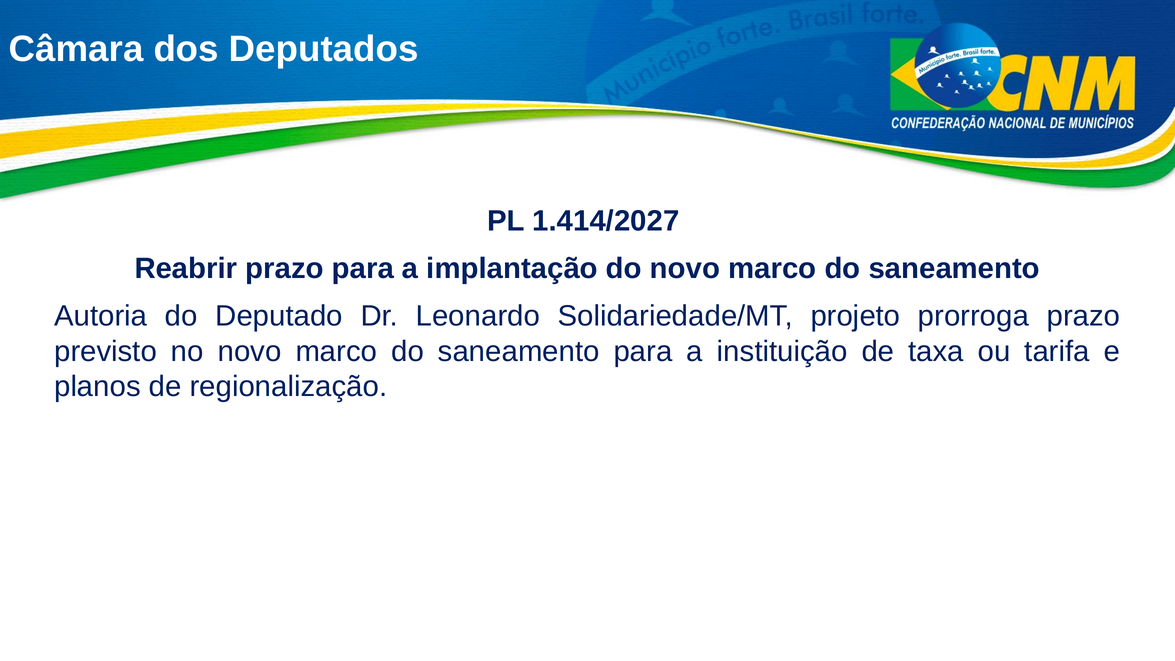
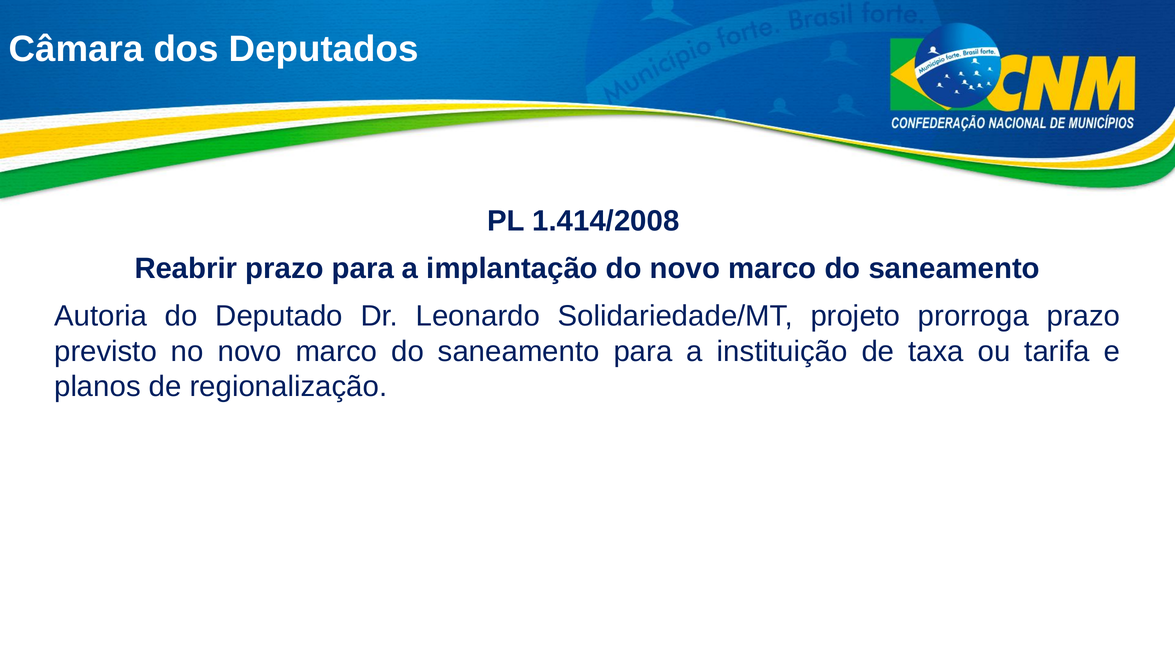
1.414/2027: 1.414/2027 -> 1.414/2008 (606, 221)
